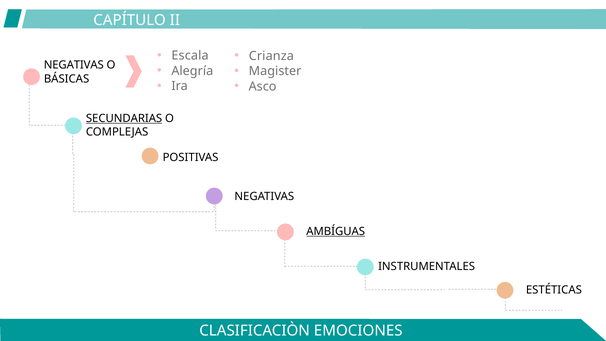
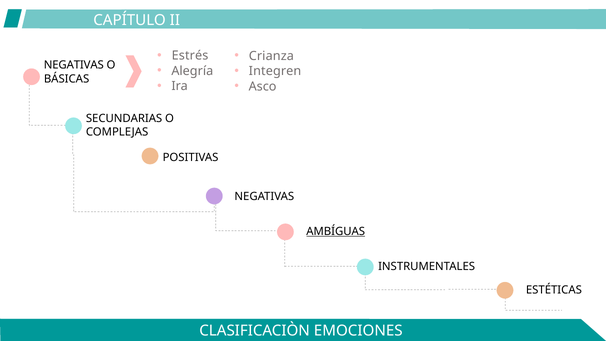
Escala: Escala -> Estrés (190, 56)
Magister: Magister -> Integren (275, 71)
SECUNDARIAS underline: present -> none (124, 118)
